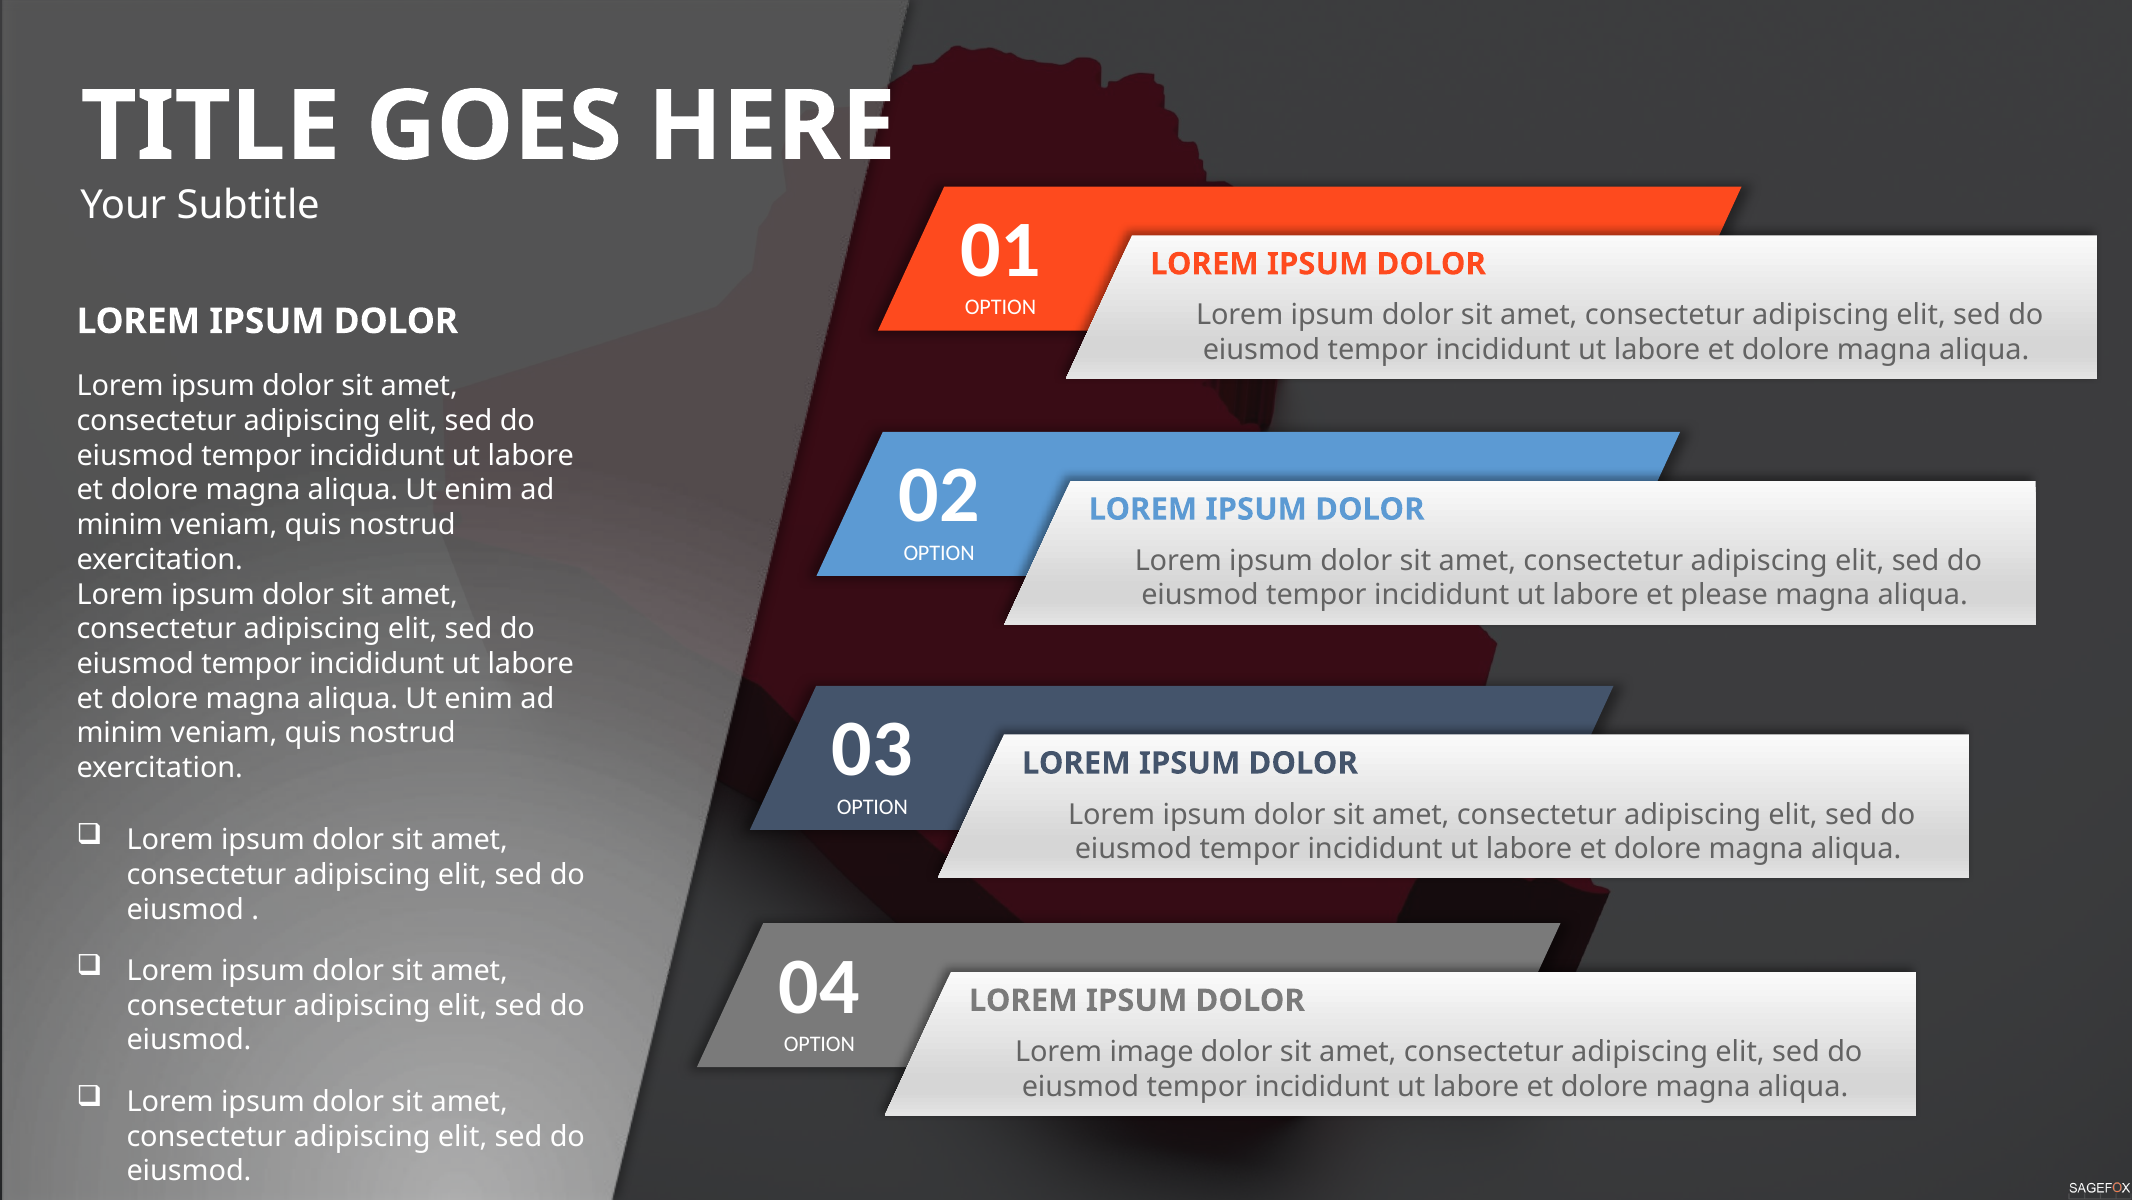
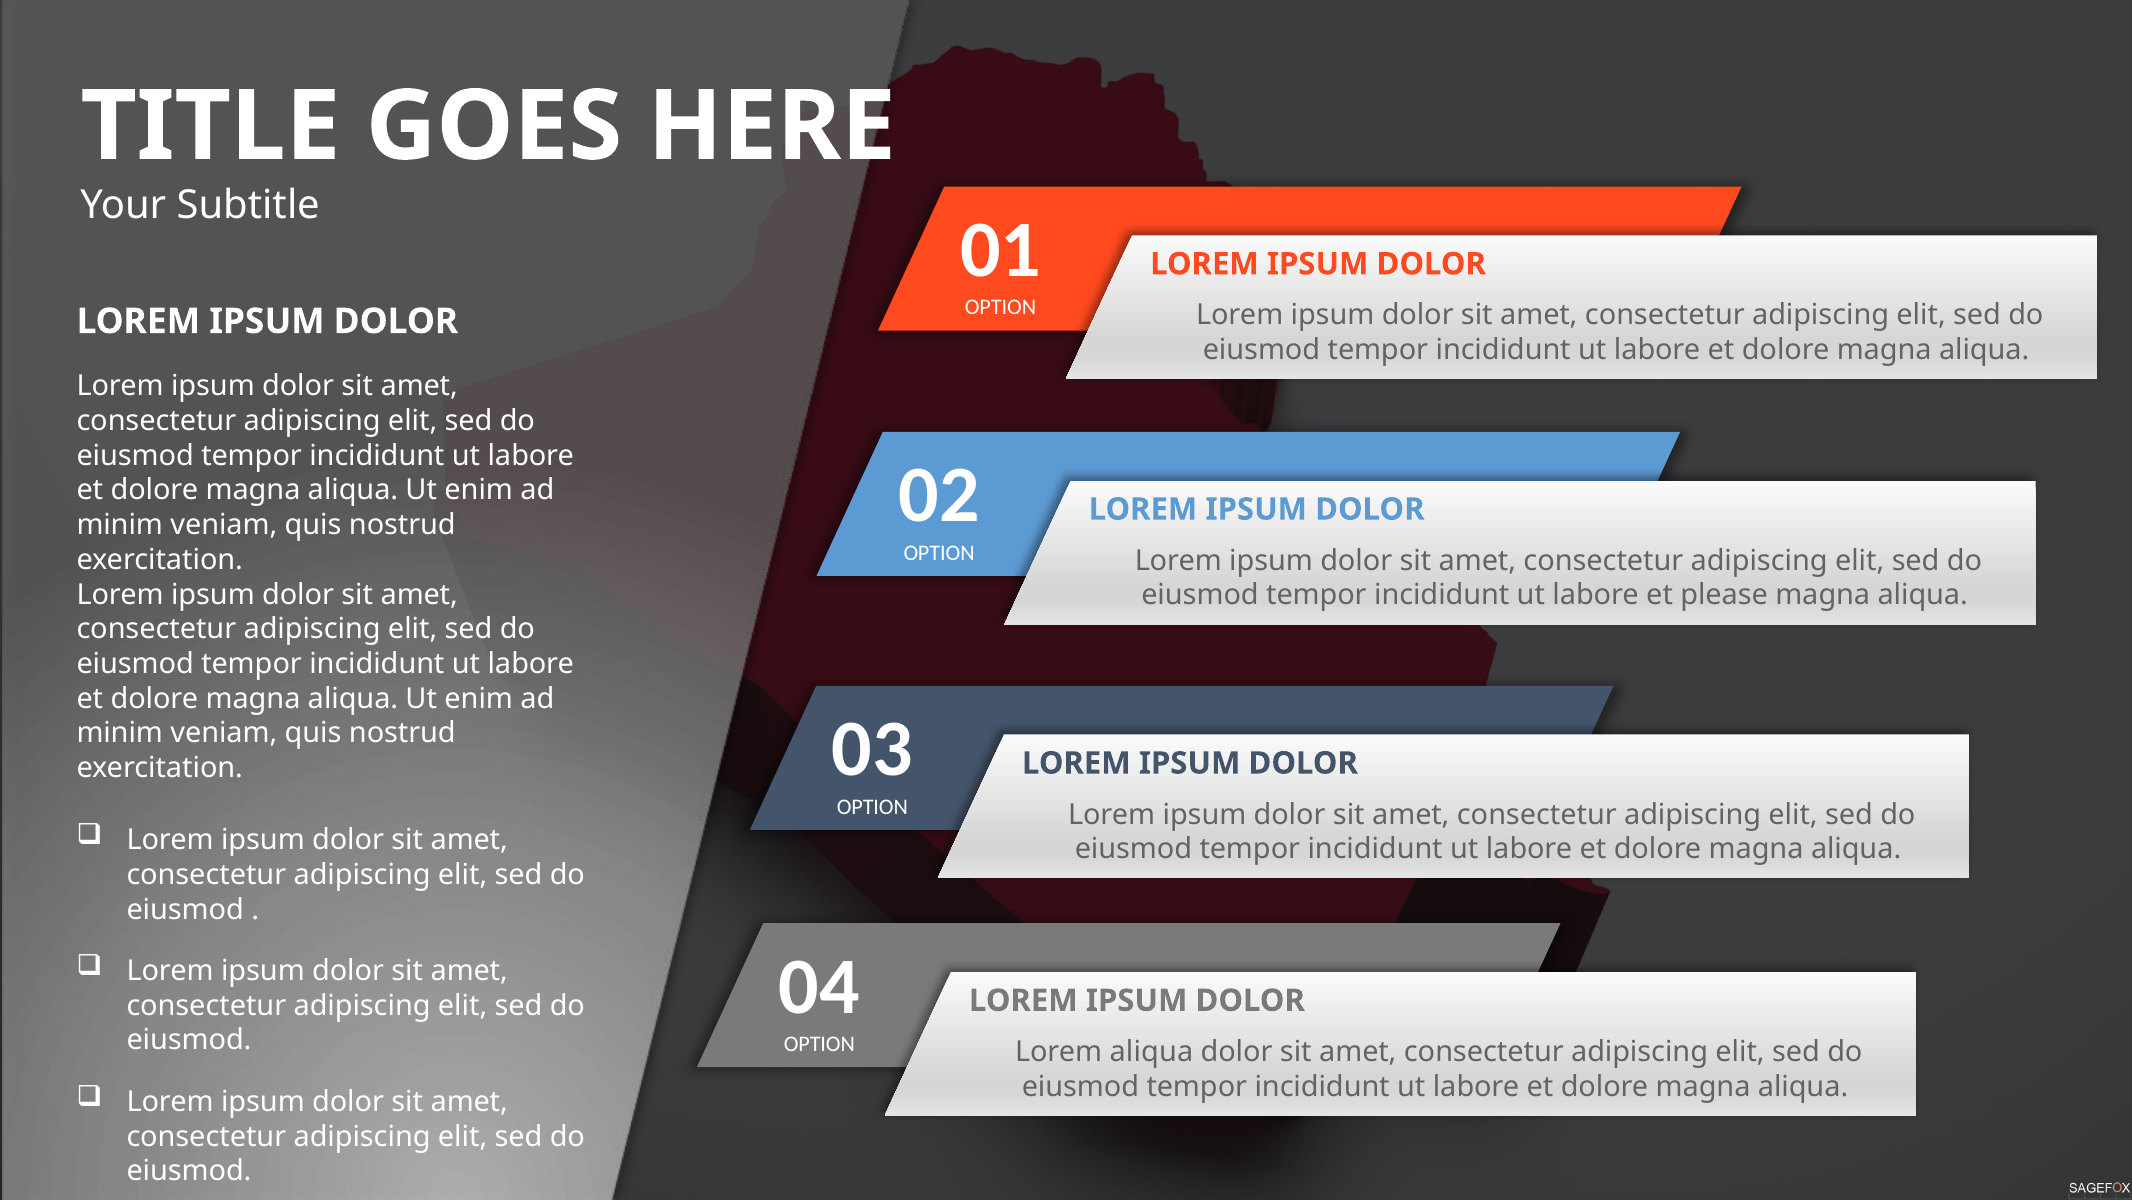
Lorem image: image -> aliqua (1151, 1051)
